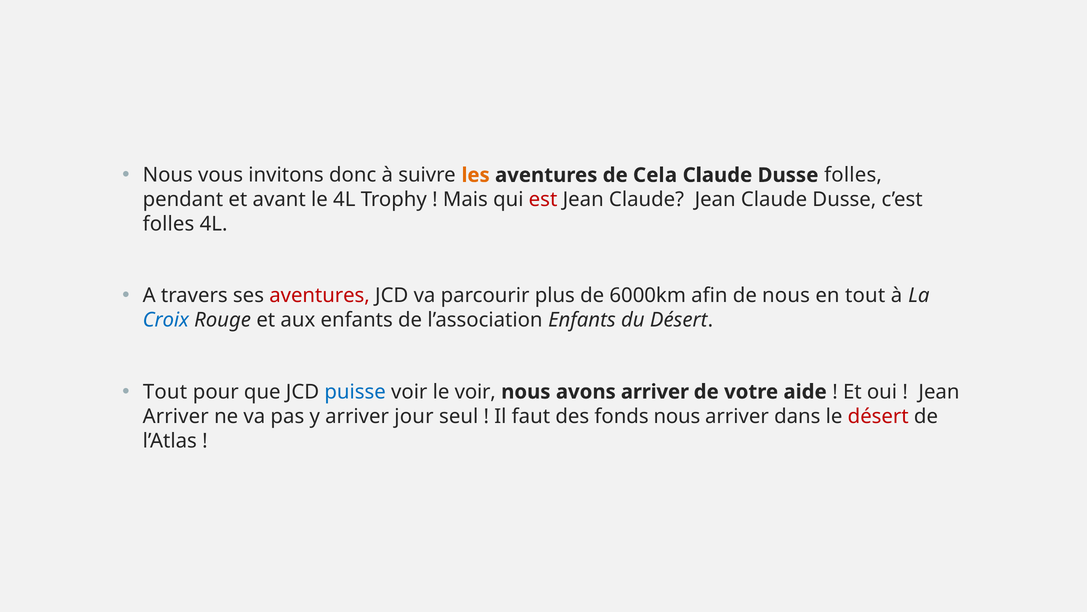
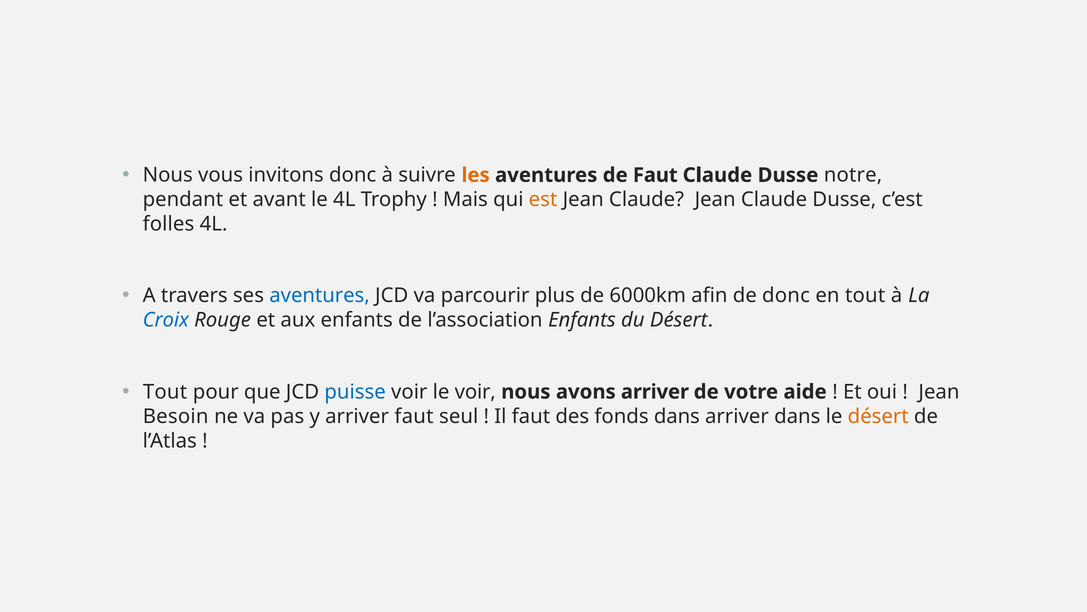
de Cela: Cela -> Faut (655, 175)
Dusse folles: folles -> notre (853, 175)
est colour: red -> orange (543, 199)
aventures colour: red -> blue (320, 295)
de nous: nous -> donc (786, 295)
Arriver: Arriver -> Besoin (176, 416)
arriver jour: jour -> faut (414, 416)
fonds nous: nous -> dans (677, 416)
désert colour: red -> orange (878, 416)
